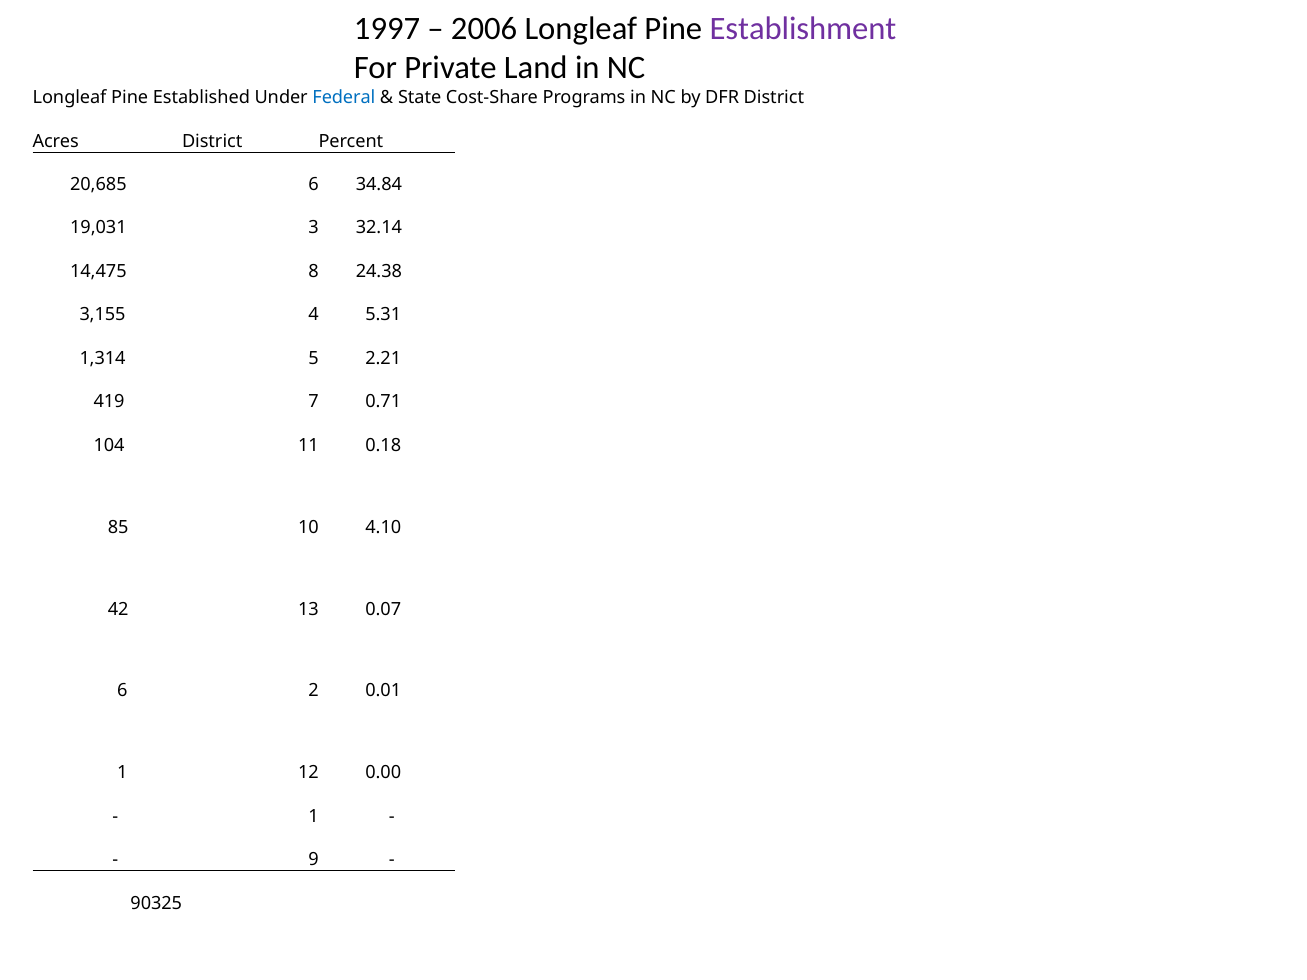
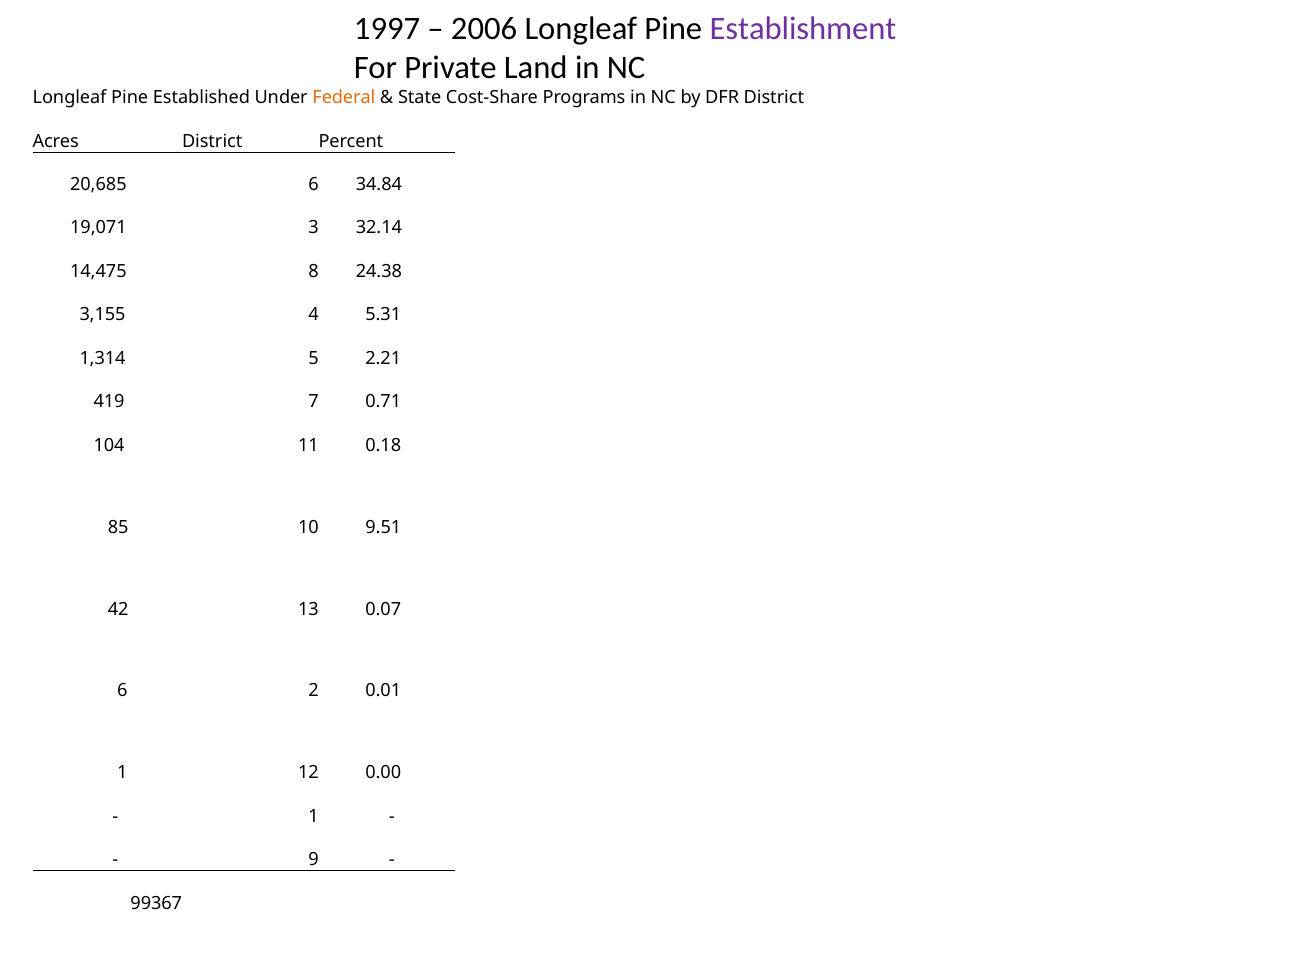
Federal colour: blue -> orange (344, 98)
19,031: 19,031 -> 19,071 (98, 228)
4.10: 4.10 -> 9.51 (383, 527)
90325: 90325 -> 99367 (156, 903)
